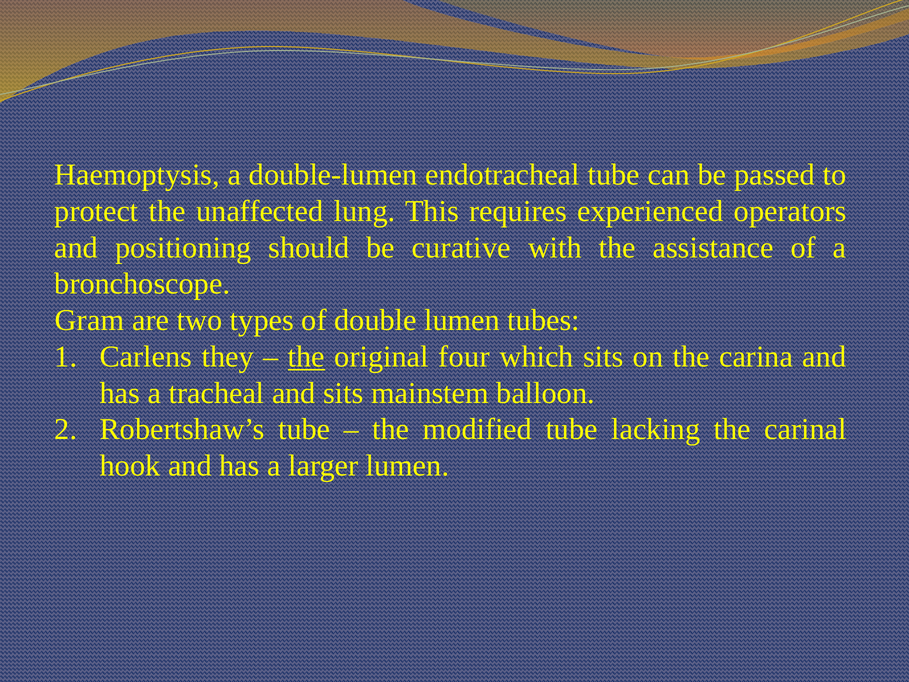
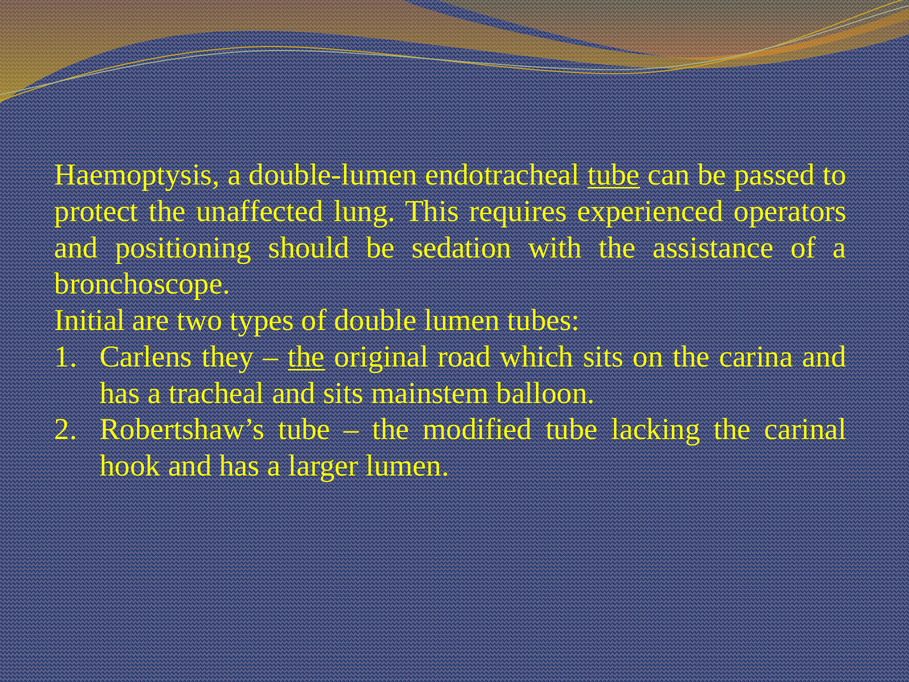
tube underline: none -> present (614, 175)
curative: curative -> sedation (462, 247)
Gram: Gram -> Initial (90, 320)
four: four -> road (464, 357)
